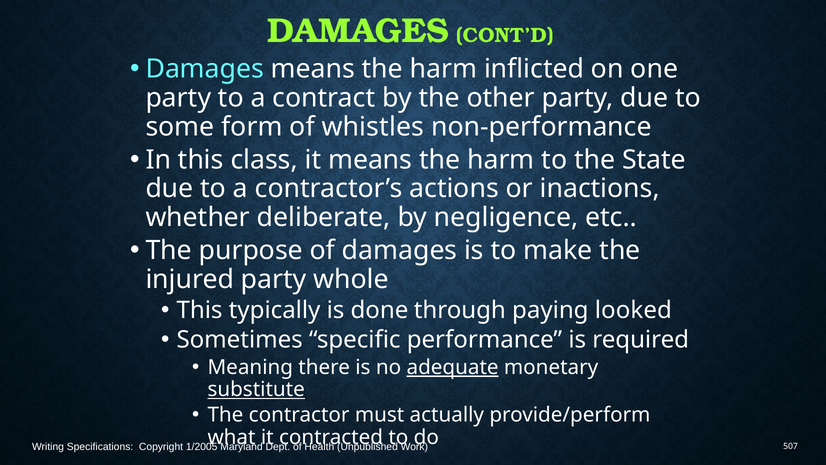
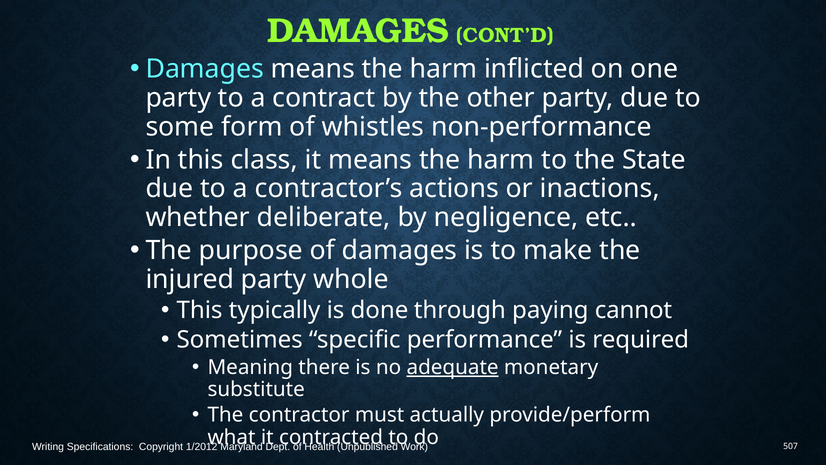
looked: looked -> cannot (633, 310)
substitute underline: present -> none (256, 389)
1/2005: 1/2005 -> 1/2012 (202, 447)
